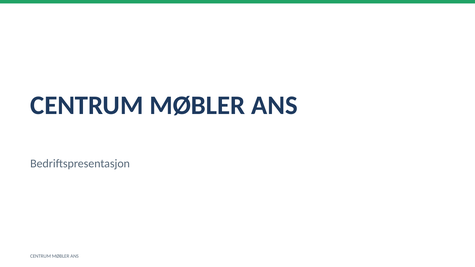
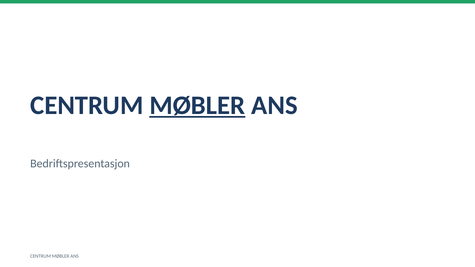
MØBLER underline: none -> present (197, 105)
